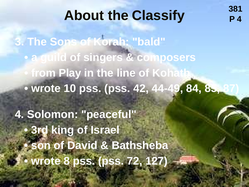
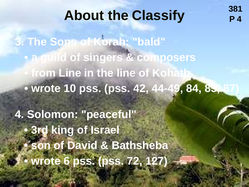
from Play: Play -> Line (70, 73)
8: 8 -> 6 (67, 161)
